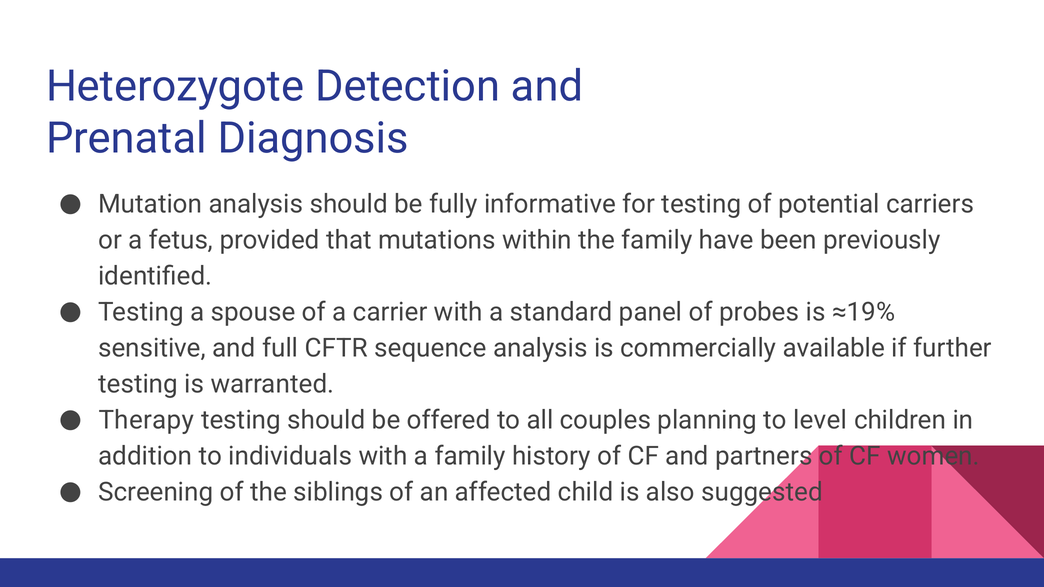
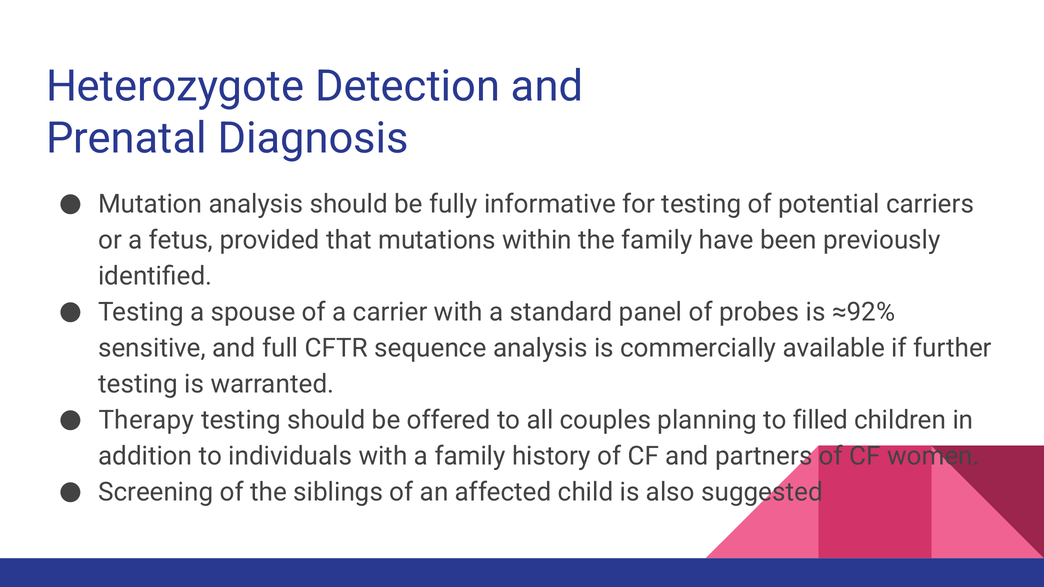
≈19%: ≈19% -> ≈92% (864, 312)
level: level -> filled (820, 420)
